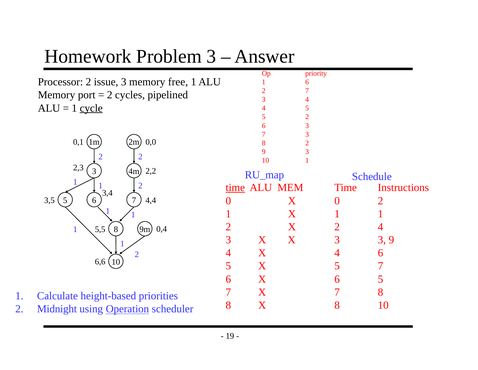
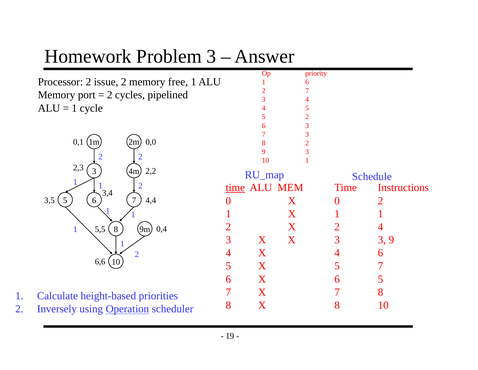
issue 3: 3 -> 2 (124, 82)
cycle underline: present -> none (91, 108)
Midnight: Midnight -> Inversely (57, 309)
